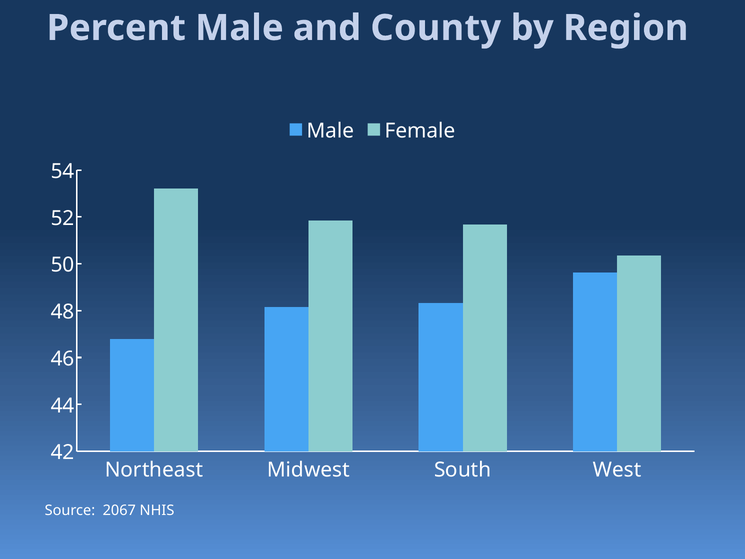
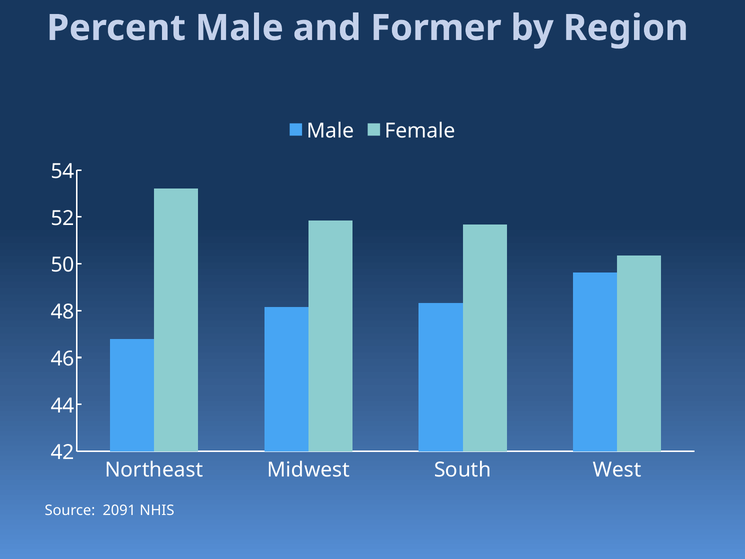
County: County -> Former (436, 28)
2067: 2067 -> 2091 (119, 510)
